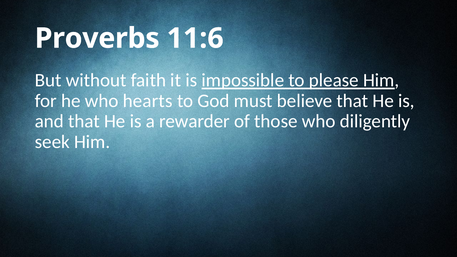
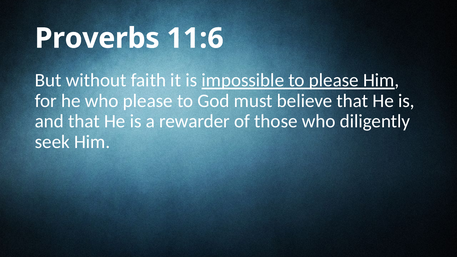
who hearts: hearts -> please (148, 101)
